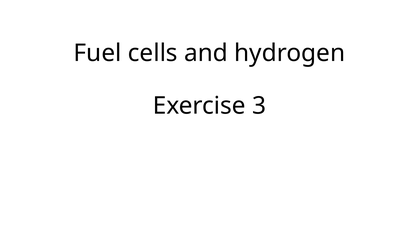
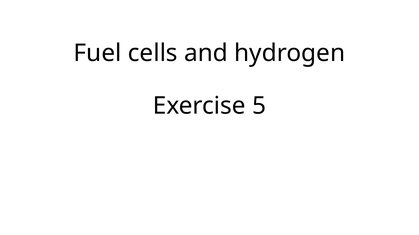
3: 3 -> 5 (259, 106)
